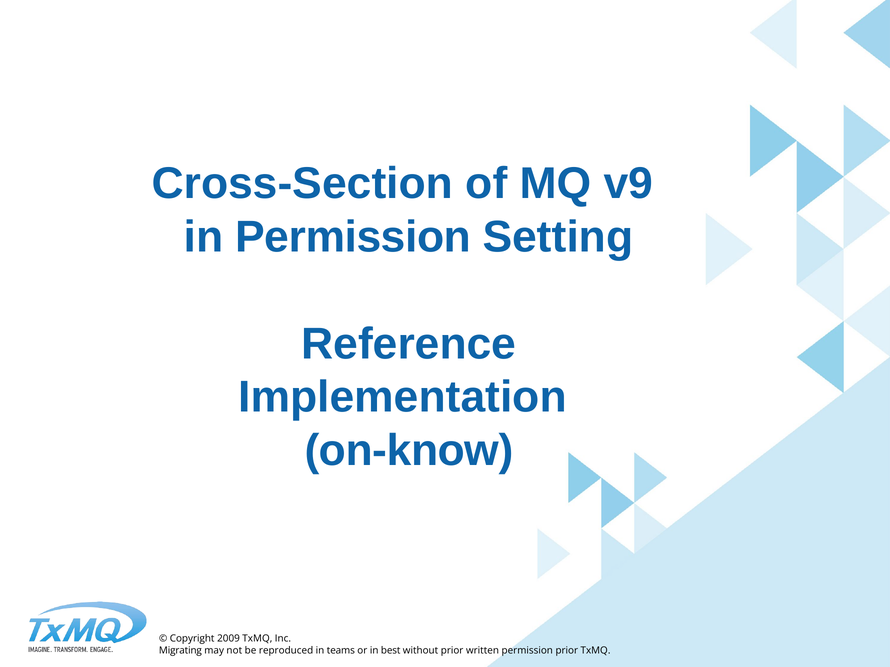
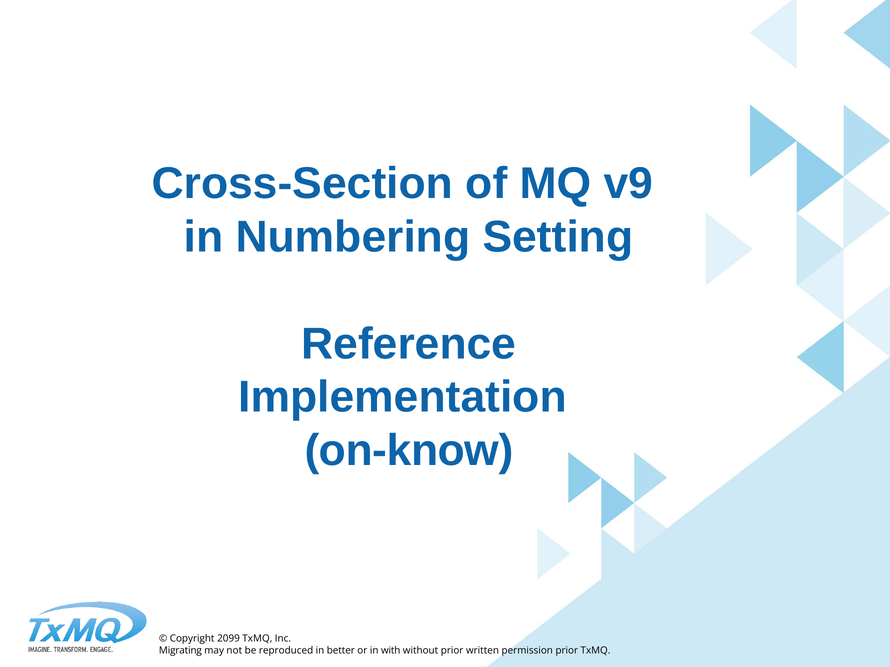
in Permission: Permission -> Numbering (353, 237)
2009: 2009 -> 2099 (229, 639)
teams: teams -> better (341, 651)
best: best -> with (391, 651)
